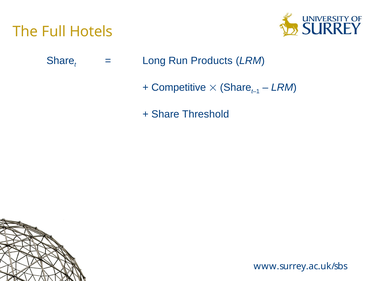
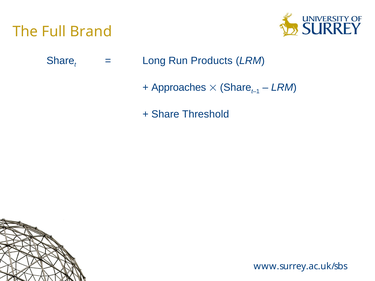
Hotels: Hotels -> Brand (91, 32)
Competitive: Competitive -> Approaches (179, 87)
